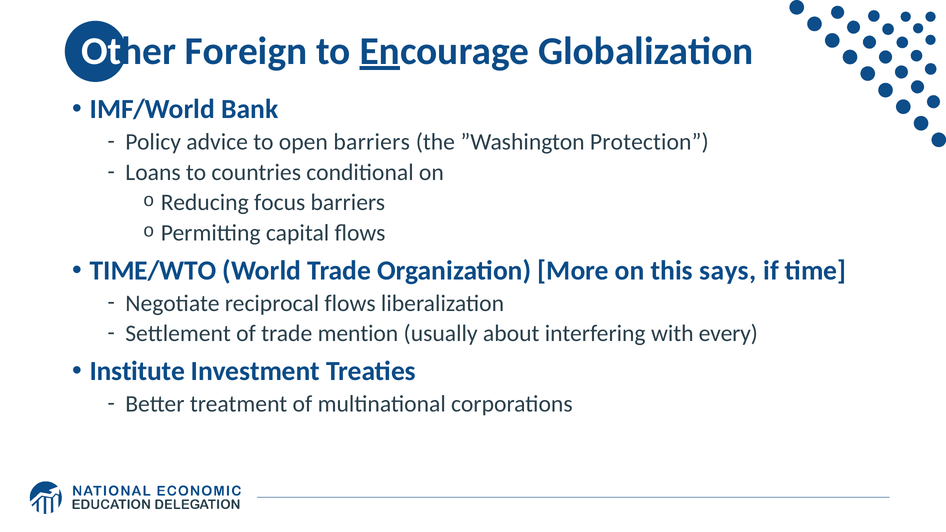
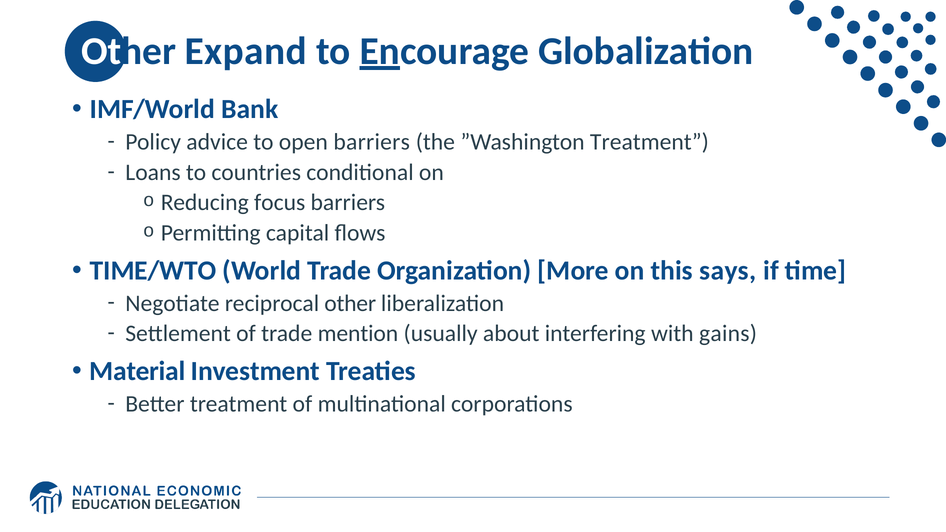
Foreign: Foreign -> Expand (246, 51)
”Washington Protection: Protection -> Treatment (649, 142)
reciprocal flows: flows -> other (350, 303)
every: every -> gains (728, 334)
Institute: Institute -> Material (137, 371)
